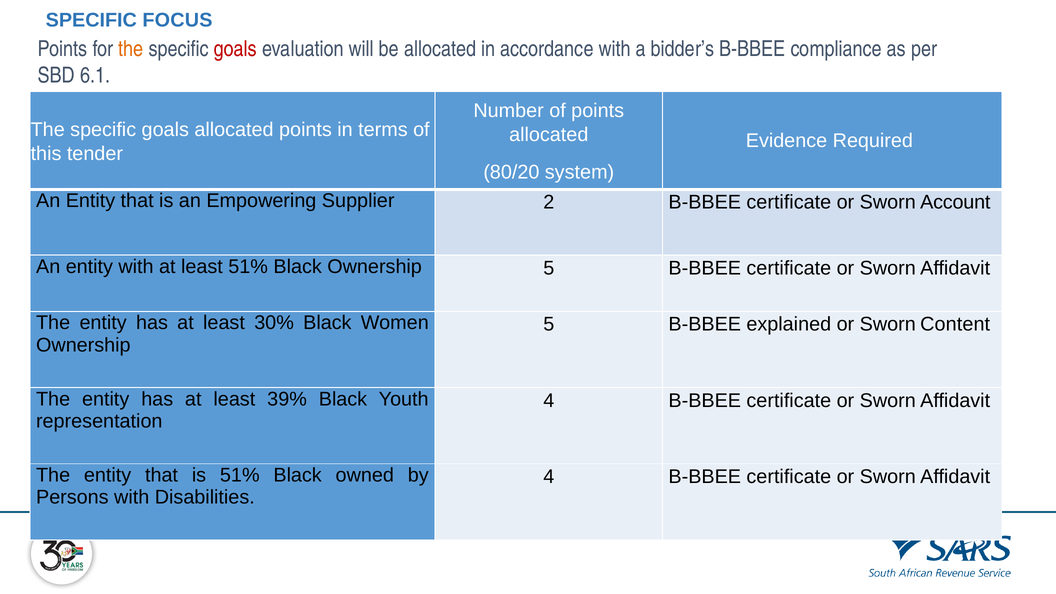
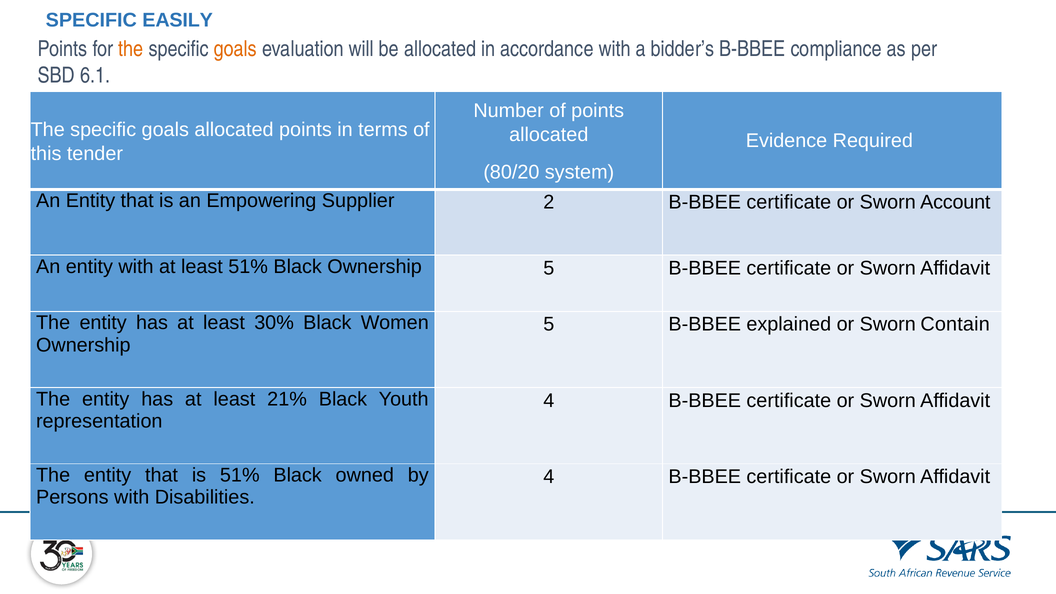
FOCUS: FOCUS -> EASILY (178, 20)
goals colour: red -> orange (235, 49)
Content: Content -> Contain (955, 324)
39%: 39% -> 21% (287, 399)
